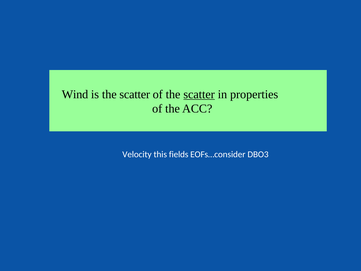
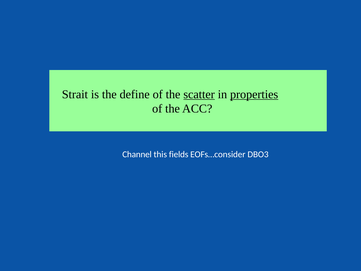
Wind: Wind -> Strait (75, 94)
is the scatter: scatter -> define (135, 94)
properties underline: none -> present (254, 94)
Velocity: Velocity -> Channel (137, 154)
